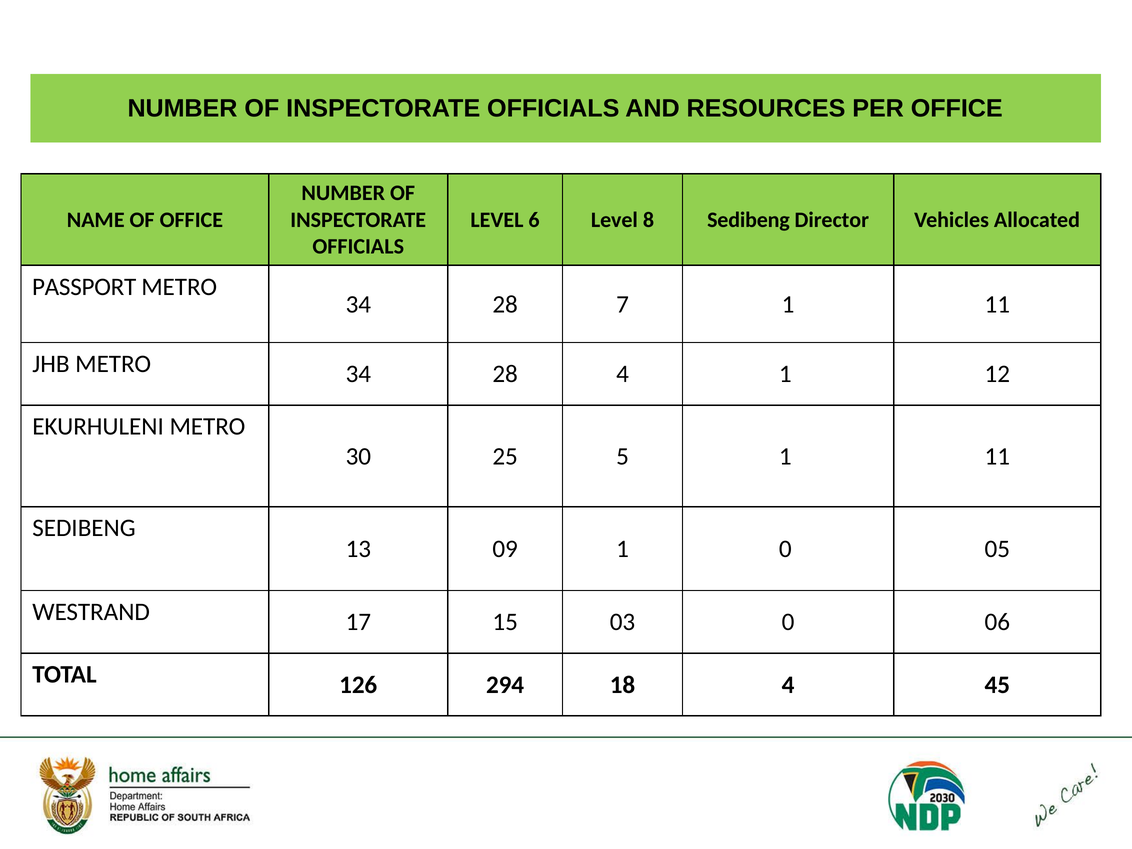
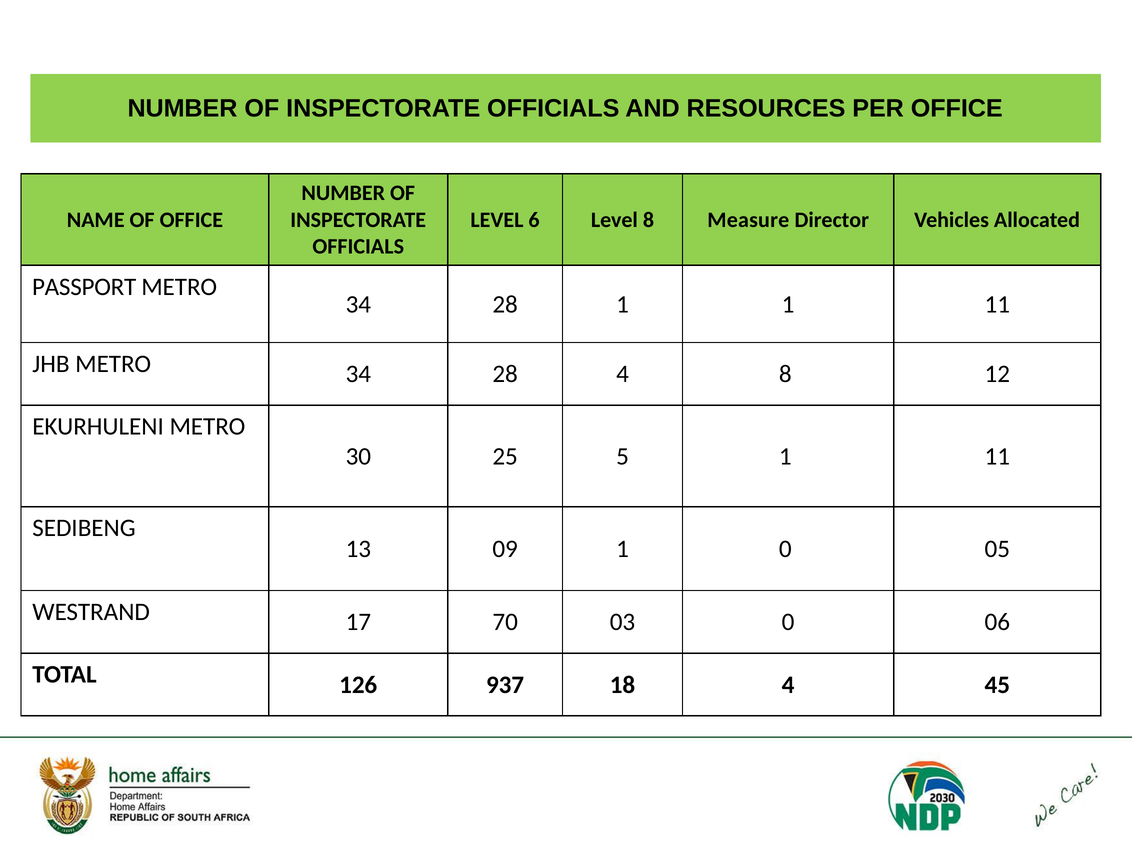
8 Sedibeng: Sedibeng -> Measure (748, 220)
28 7: 7 -> 1 (623, 304)
4 1: 1 -> 8 (785, 374)
15: 15 -> 70 (505, 622)
294: 294 -> 937 (505, 685)
